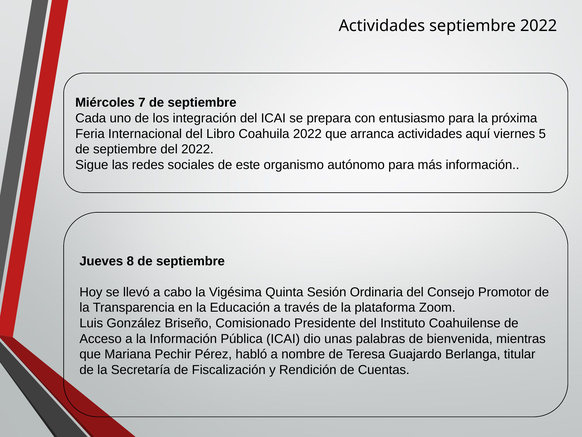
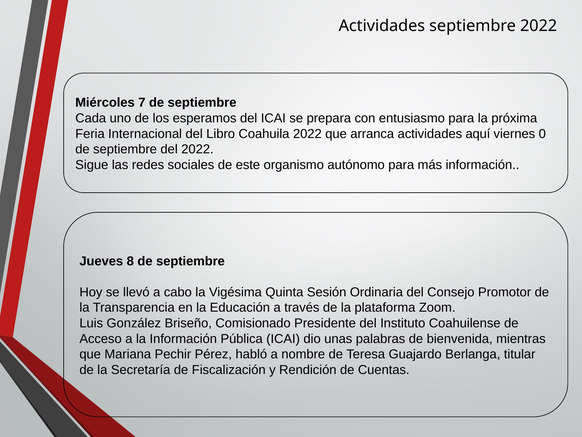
integración: integración -> esperamos (205, 118)
5: 5 -> 0 (542, 134)
